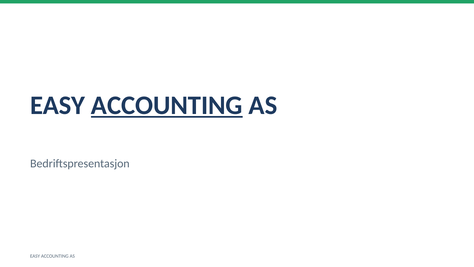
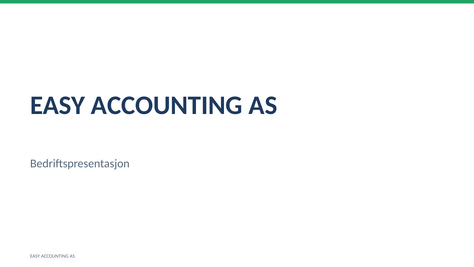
ACCOUNTING underline: present -> none (167, 105)
